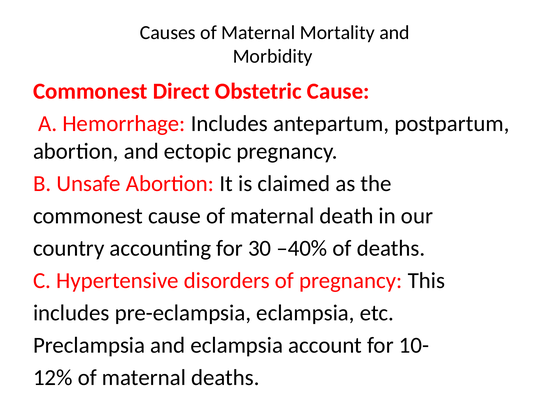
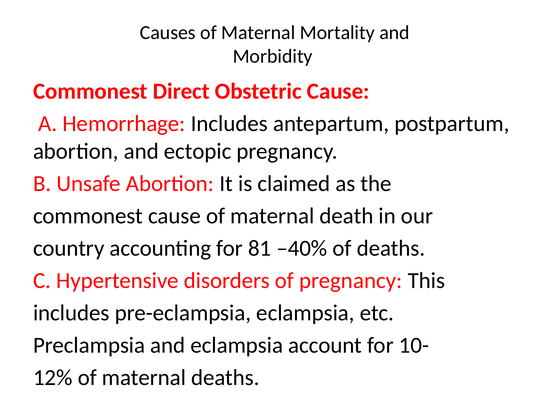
30: 30 -> 81 (260, 249)
